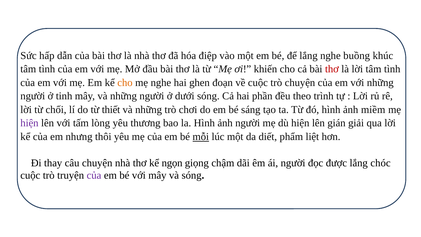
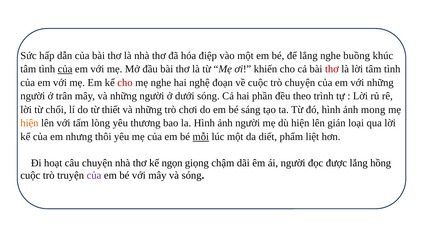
của underline: none -> present (65, 69)
cho colour: orange -> red (125, 83)
ghen: ghen -> nghệ (199, 83)
tinh: tinh -> trân (64, 96)
miềm: miềm -> mong (373, 110)
hiện colour: purple -> orange (29, 123)
giải: giải -> loại (356, 123)
thay: thay -> hoạt (53, 163)
chóc: chóc -> hồng (381, 163)
